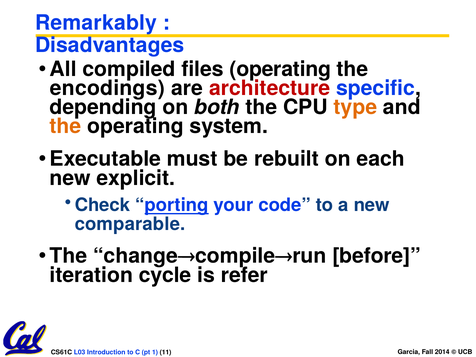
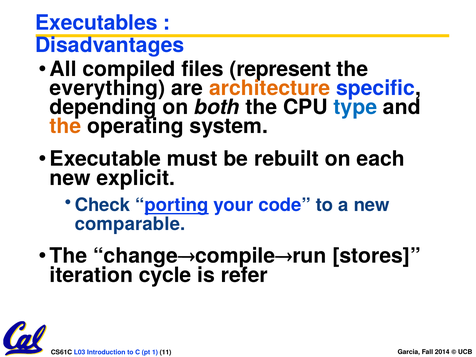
Remarkably: Remarkably -> Executables (96, 23)
files operating: operating -> represent (280, 69)
encodings: encodings -> everything (107, 88)
architecture colour: red -> orange (270, 88)
type colour: orange -> blue (355, 107)
before: before -> stores (376, 256)
